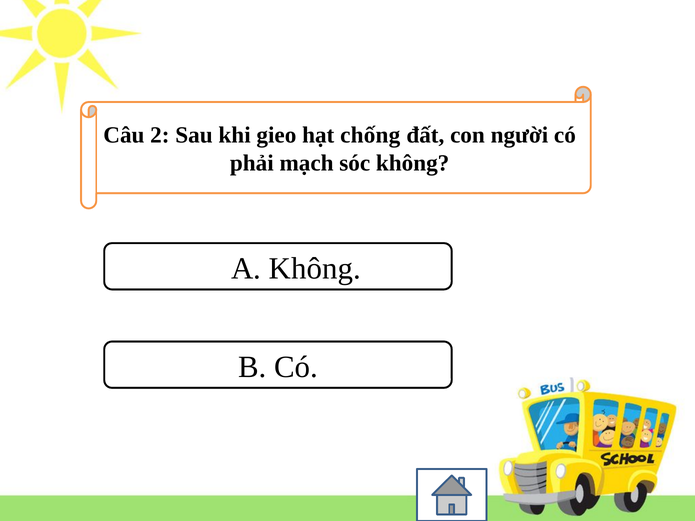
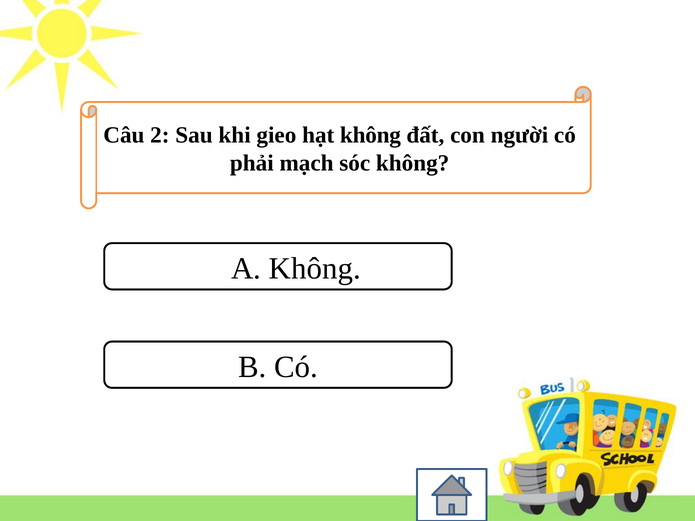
hạt chống: chống -> không (370, 135)
